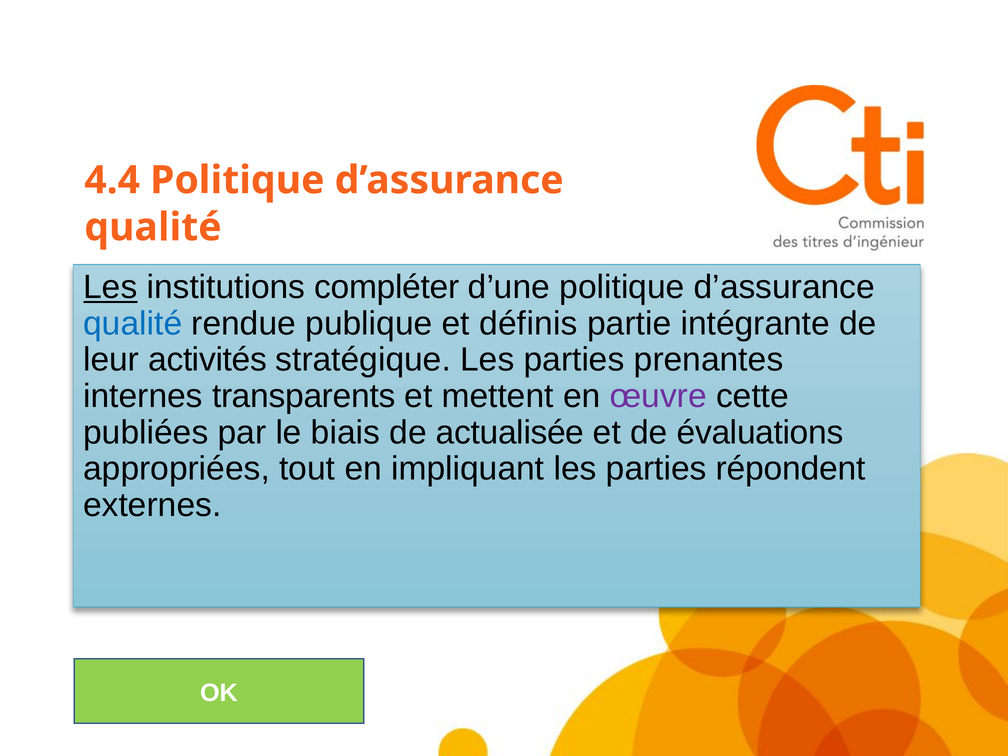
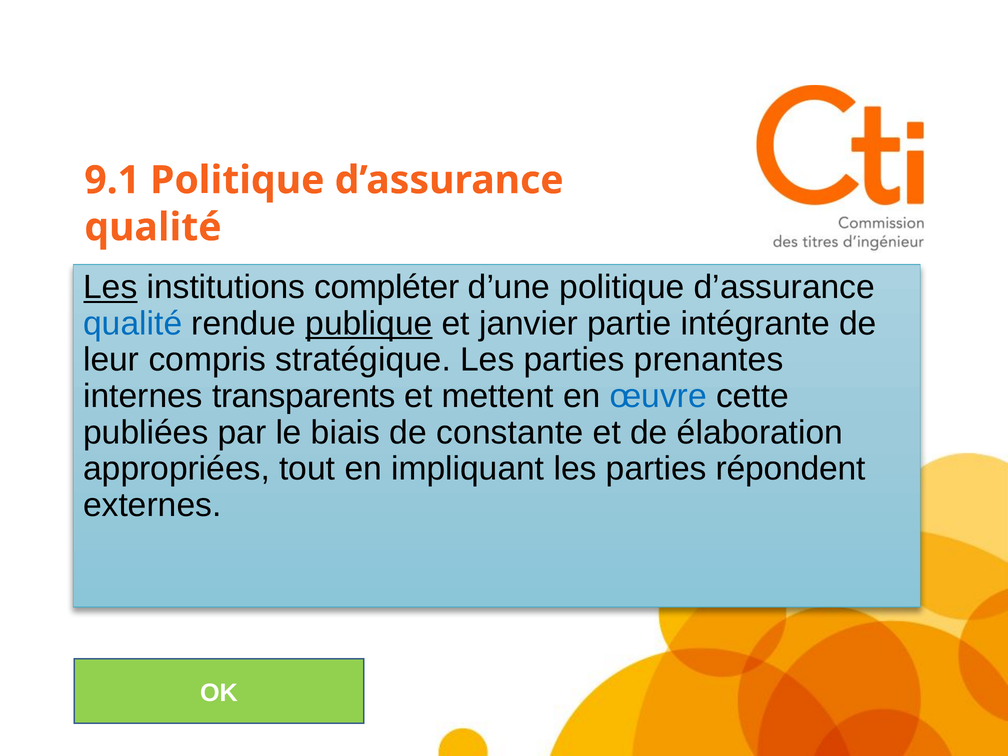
4.4: 4.4 -> 9.1 (112, 180)
publique underline: none -> present (369, 324)
définis: définis -> janvier (529, 324)
activités: activités -> compris (207, 360)
œuvre colour: purple -> blue (658, 396)
actualisée: actualisée -> constante (510, 432)
évaluations: évaluations -> élaboration (760, 432)
